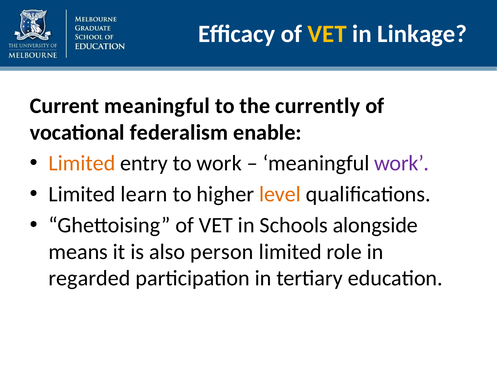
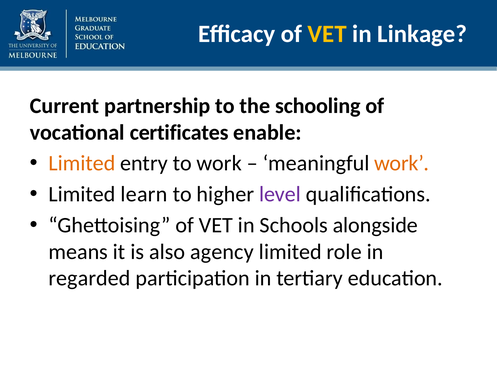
Current meaningful: meaningful -> partnership (157, 106)
currently: currently -> schooling (318, 106)
federalism: federalism -> certificates (179, 132)
work colour: purple -> orange (402, 163)
level colour: orange -> purple (280, 194)
person: person -> agency (222, 252)
